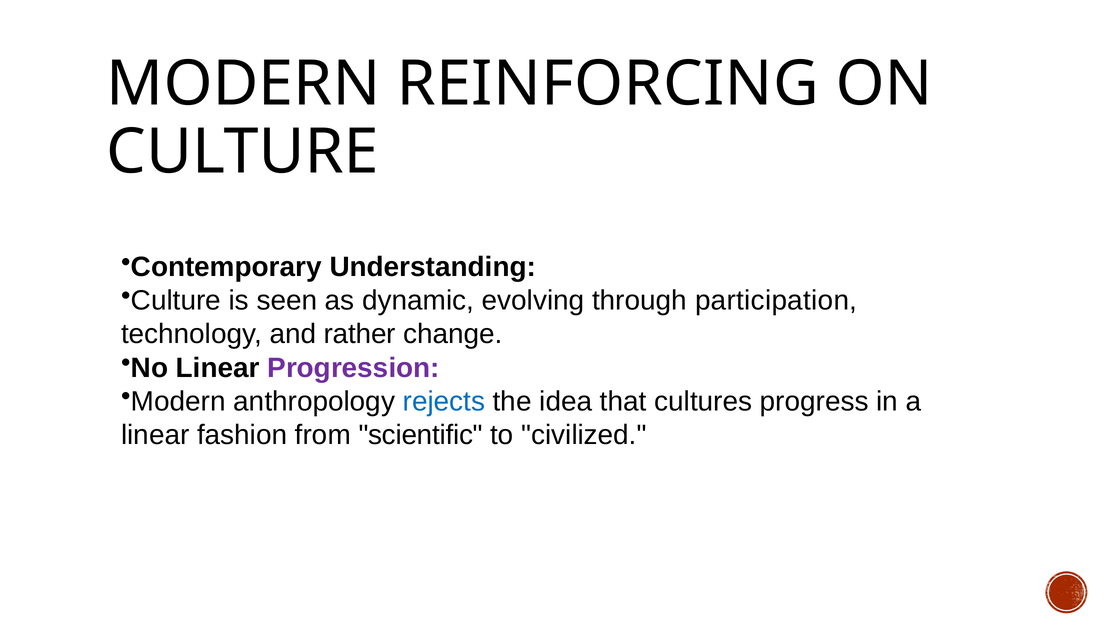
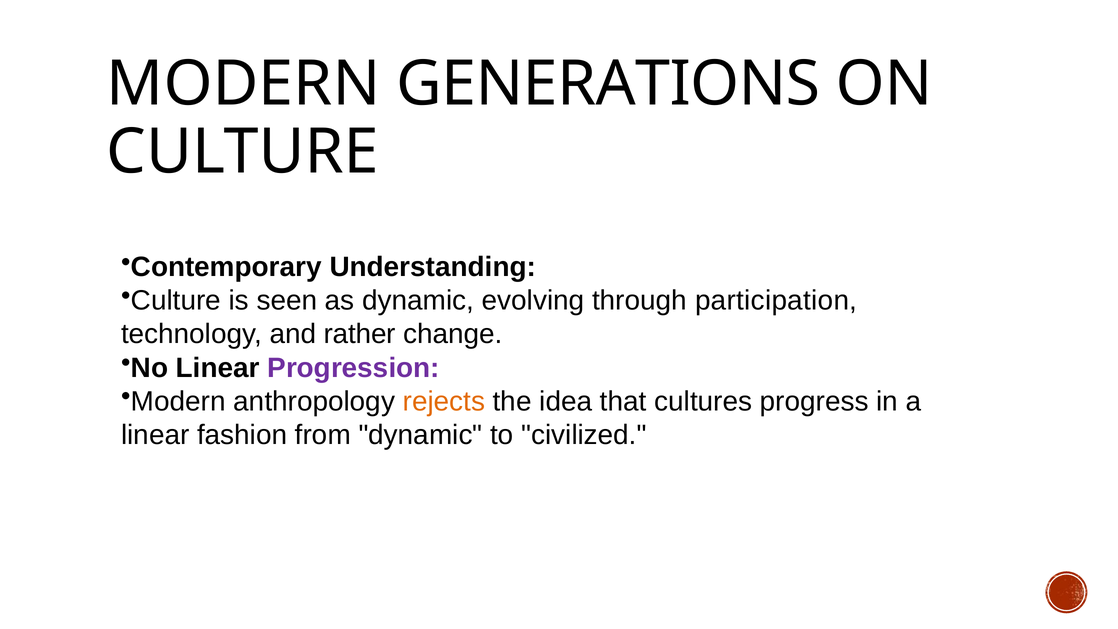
REINFORCING: REINFORCING -> GENERATIONS (608, 84)
rejects colour: blue -> orange (444, 401)
from scientific: scientific -> dynamic (420, 435)
